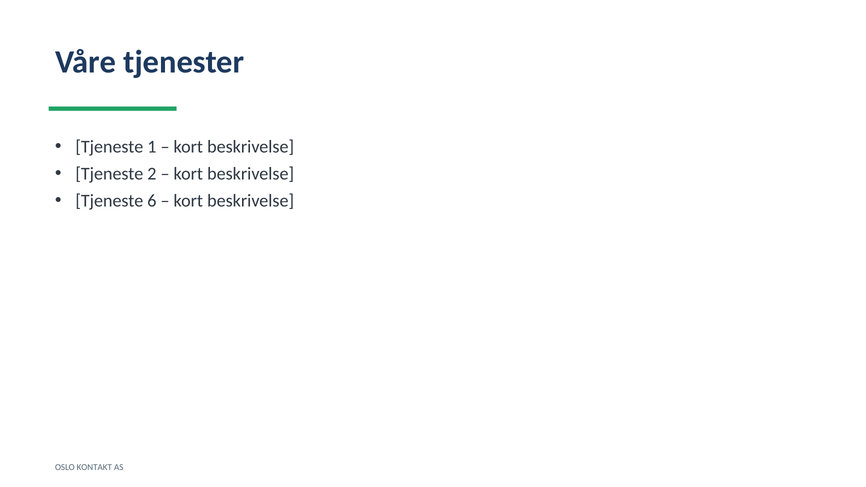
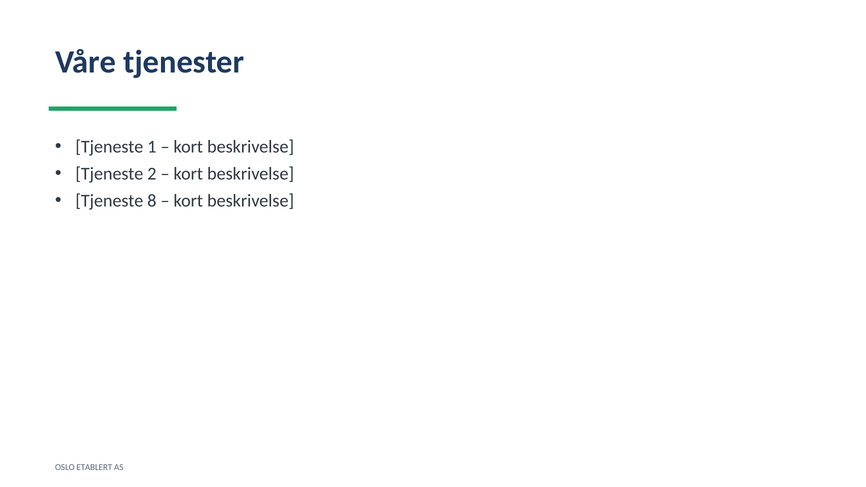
6: 6 -> 8 (152, 201)
KONTAKT: KONTAKT -> ETABLERT (94, 467)
